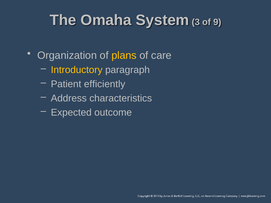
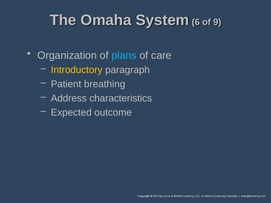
3: 3 -> 6 (196, 22)
plans colour: yellow -> light blue (124, 55)
efficiently: efficiently -> breathing (105, 84)
